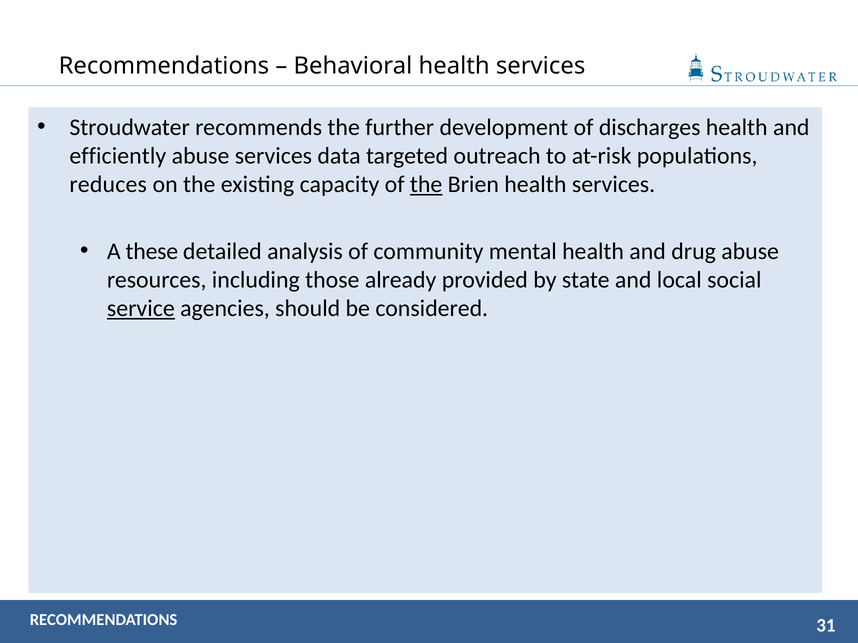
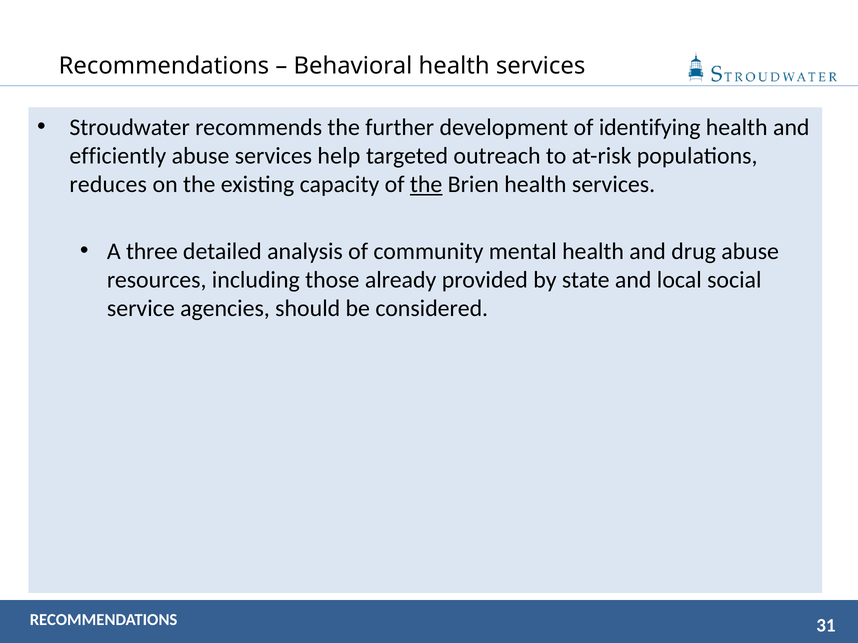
discharges: discharges -> identifying (650, 128)
data: data -> help (339, 156)
these: these -> three (152, 251)
service underline: present -> none (141, 309)
